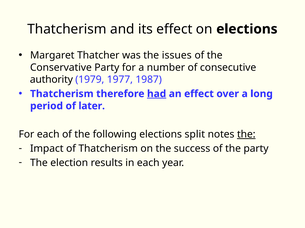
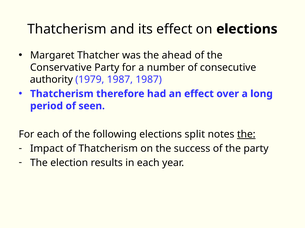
issues: issues -> ahead (177, 55)
1979 1977: 1977 -> 1987 (120, 80)
had underline: present -> none (157, 94)
later: later -> seen (92, 106)
